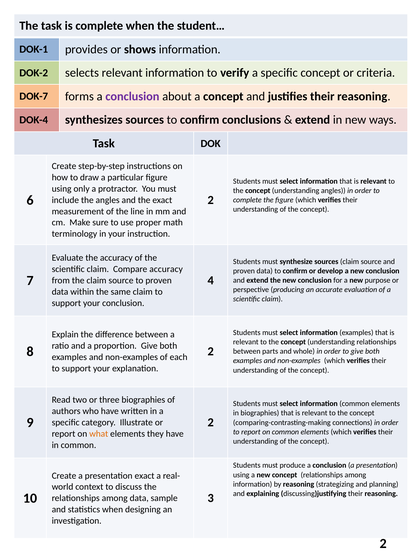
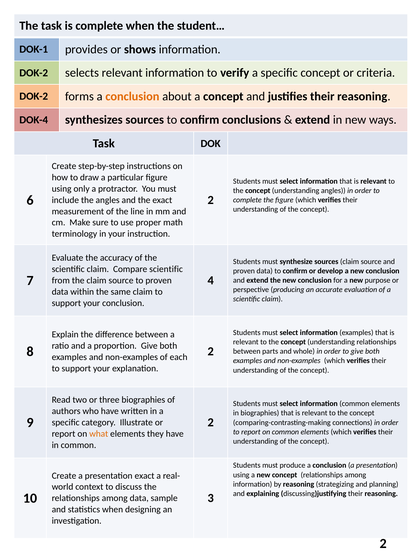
DOK-7: DOK-7 -> DOK-2 (34, 96)
conclusion colour: purple -> orange (132, 96)
Compare accuracy: accuracy -> scientific (166, 269)
